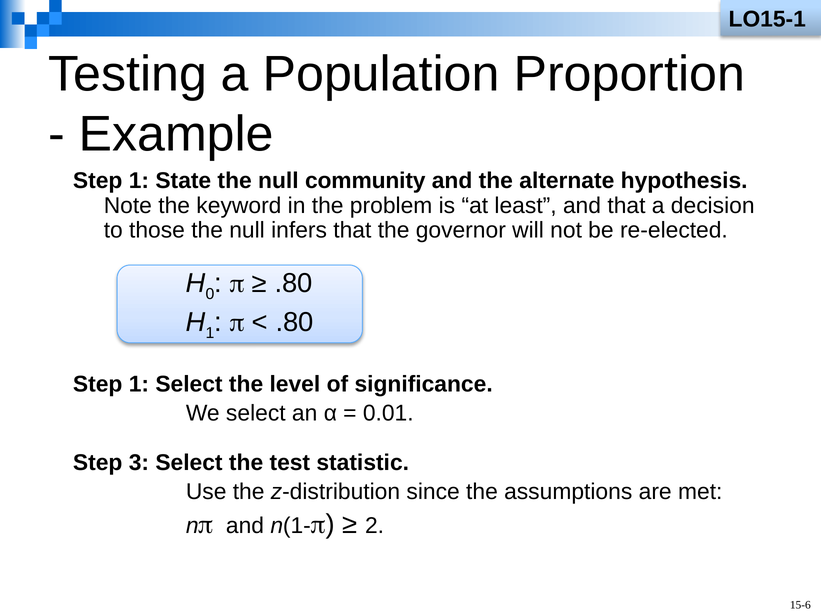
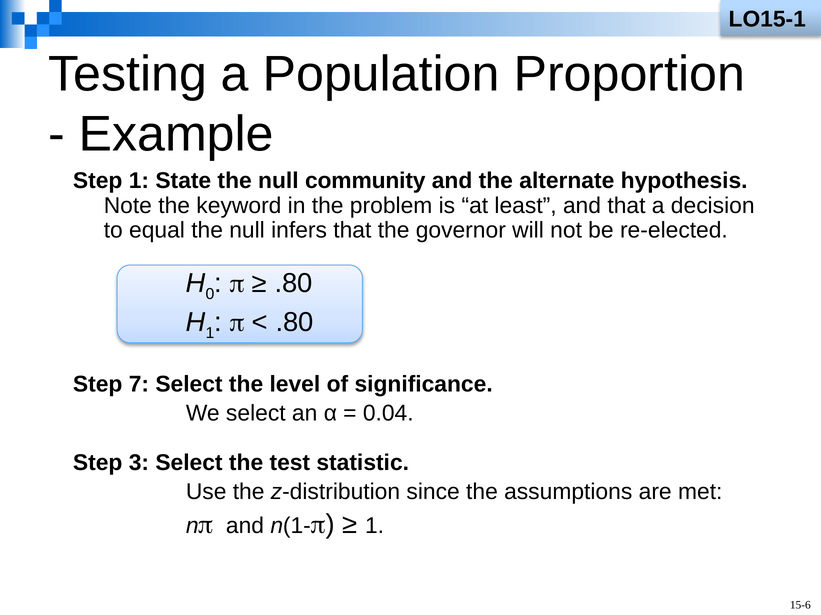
those: those -> equal (157, 230)
1: 1 -> 7 (139, 384)
0.01: 0.01 -> 0.04 (388, 414)
2: 2 -> 1 (375, 527)
